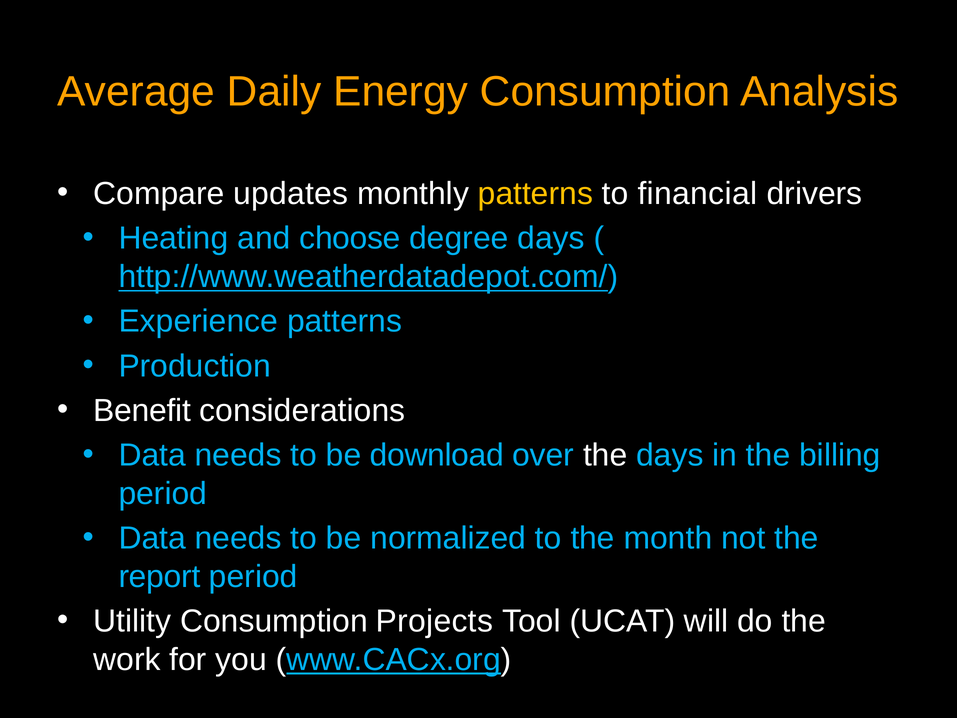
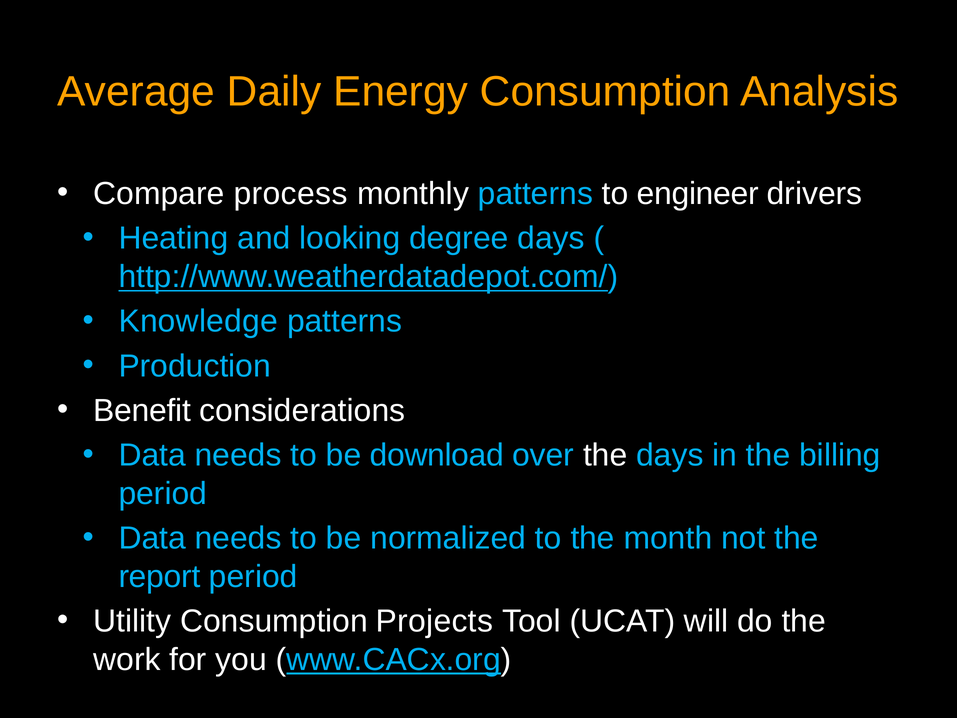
updates: updates -> process (291, 194)
patterns colour: yellow -> light blue (535, 194)
financial: financial -> engineer (698, 194)
choose: choose -> looking (350, 238)
Experience: Experience -> Knowledge (198, 321)
